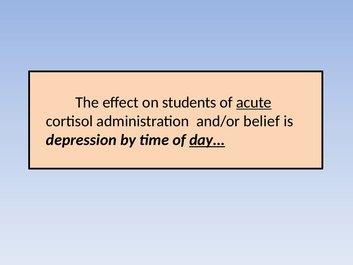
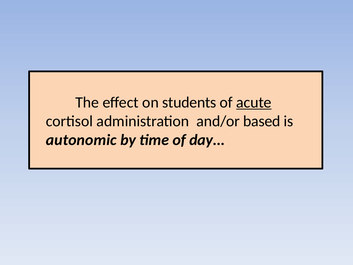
belief: belief -> based (262, 121)
depression: depression -> autonomic (81, 140)
day underline: present -> none (207, 140)
